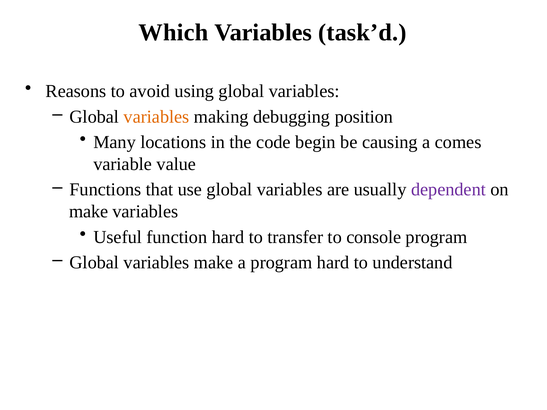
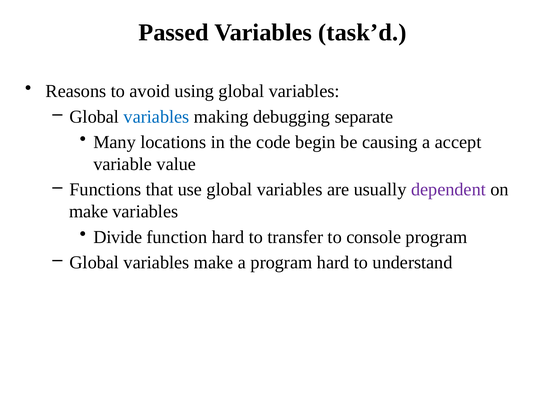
Which: Which -> Passed (174, 33)
variables colour: orange -> blue (157, 117)
position: position -> separate (364, 117)
comes: comes -> accept (458, 142)
Useful: Useful -> Divide (118, 237)
